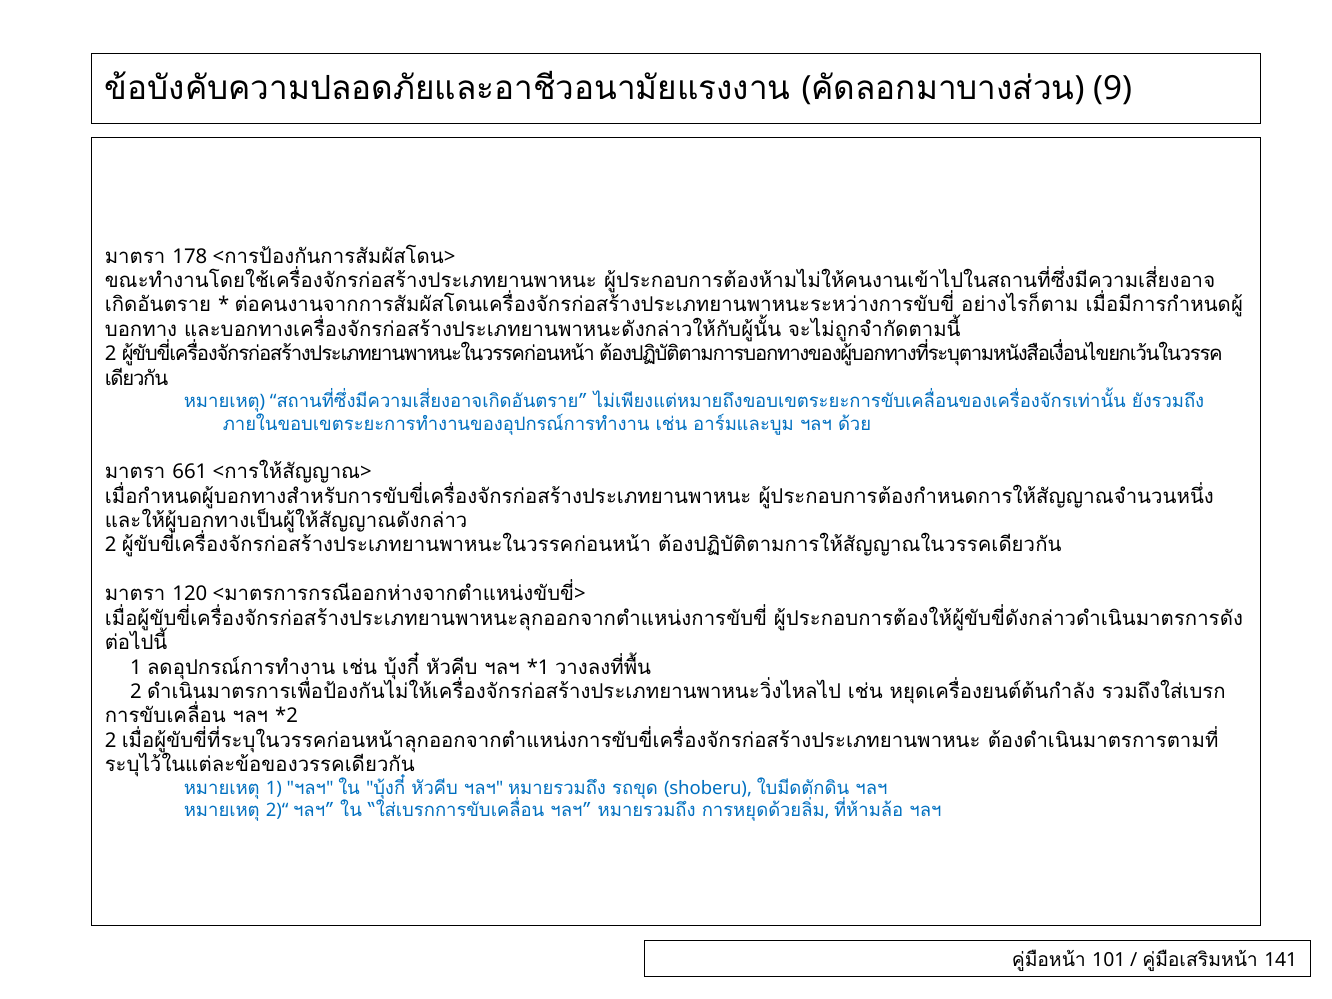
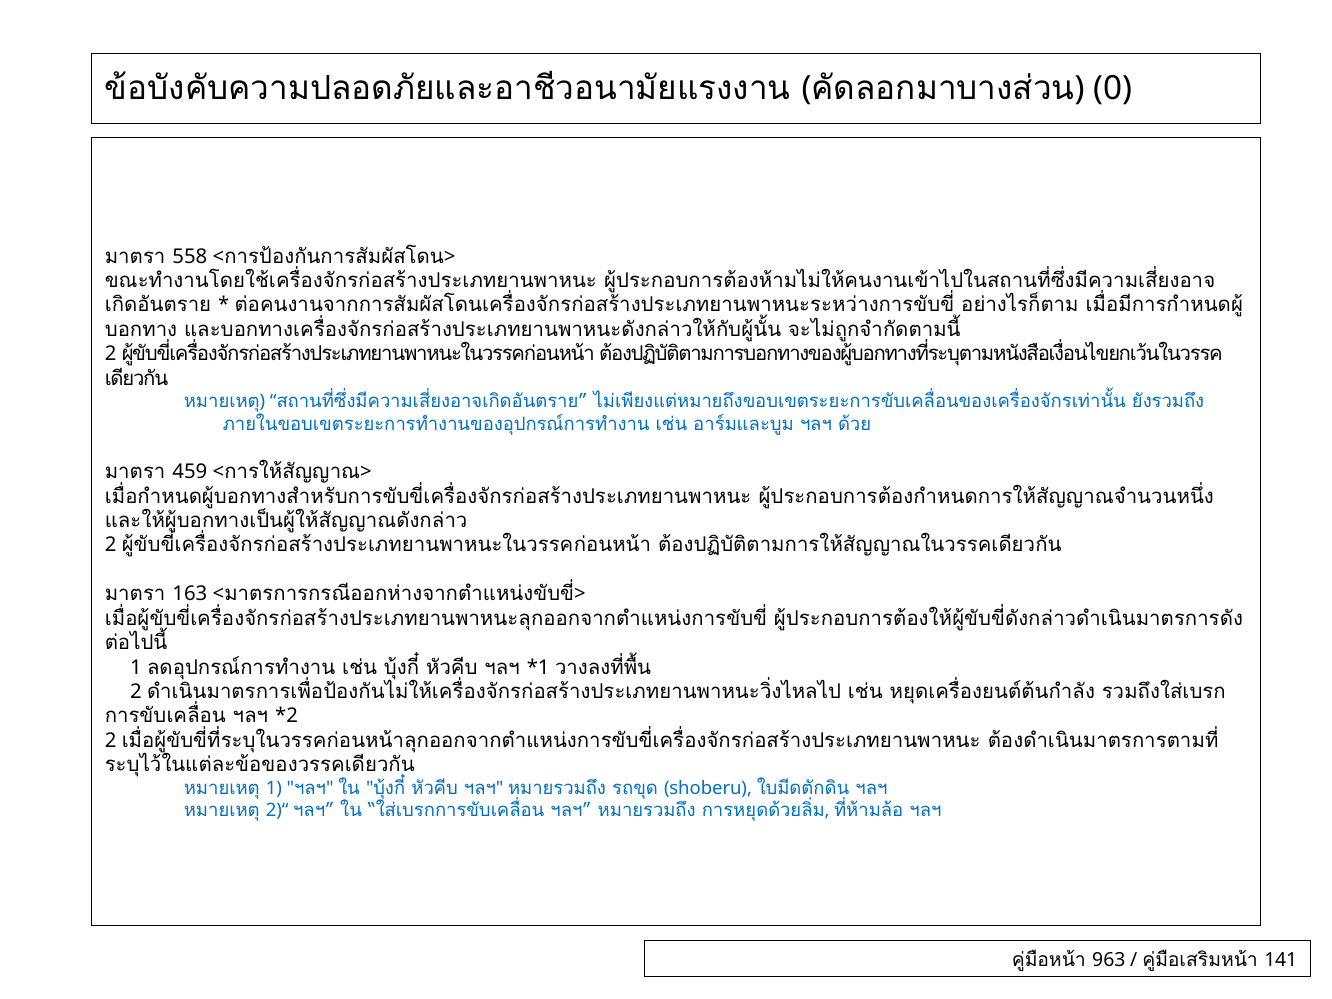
9: 9 -> 0 (1113, 88)
178: 178 -> 558 (190, 256)
661: 661 -> 459 (190, 472)
120: 120 -> 163 (190, 594)
101: 101 -> 963 (1109, 960)
